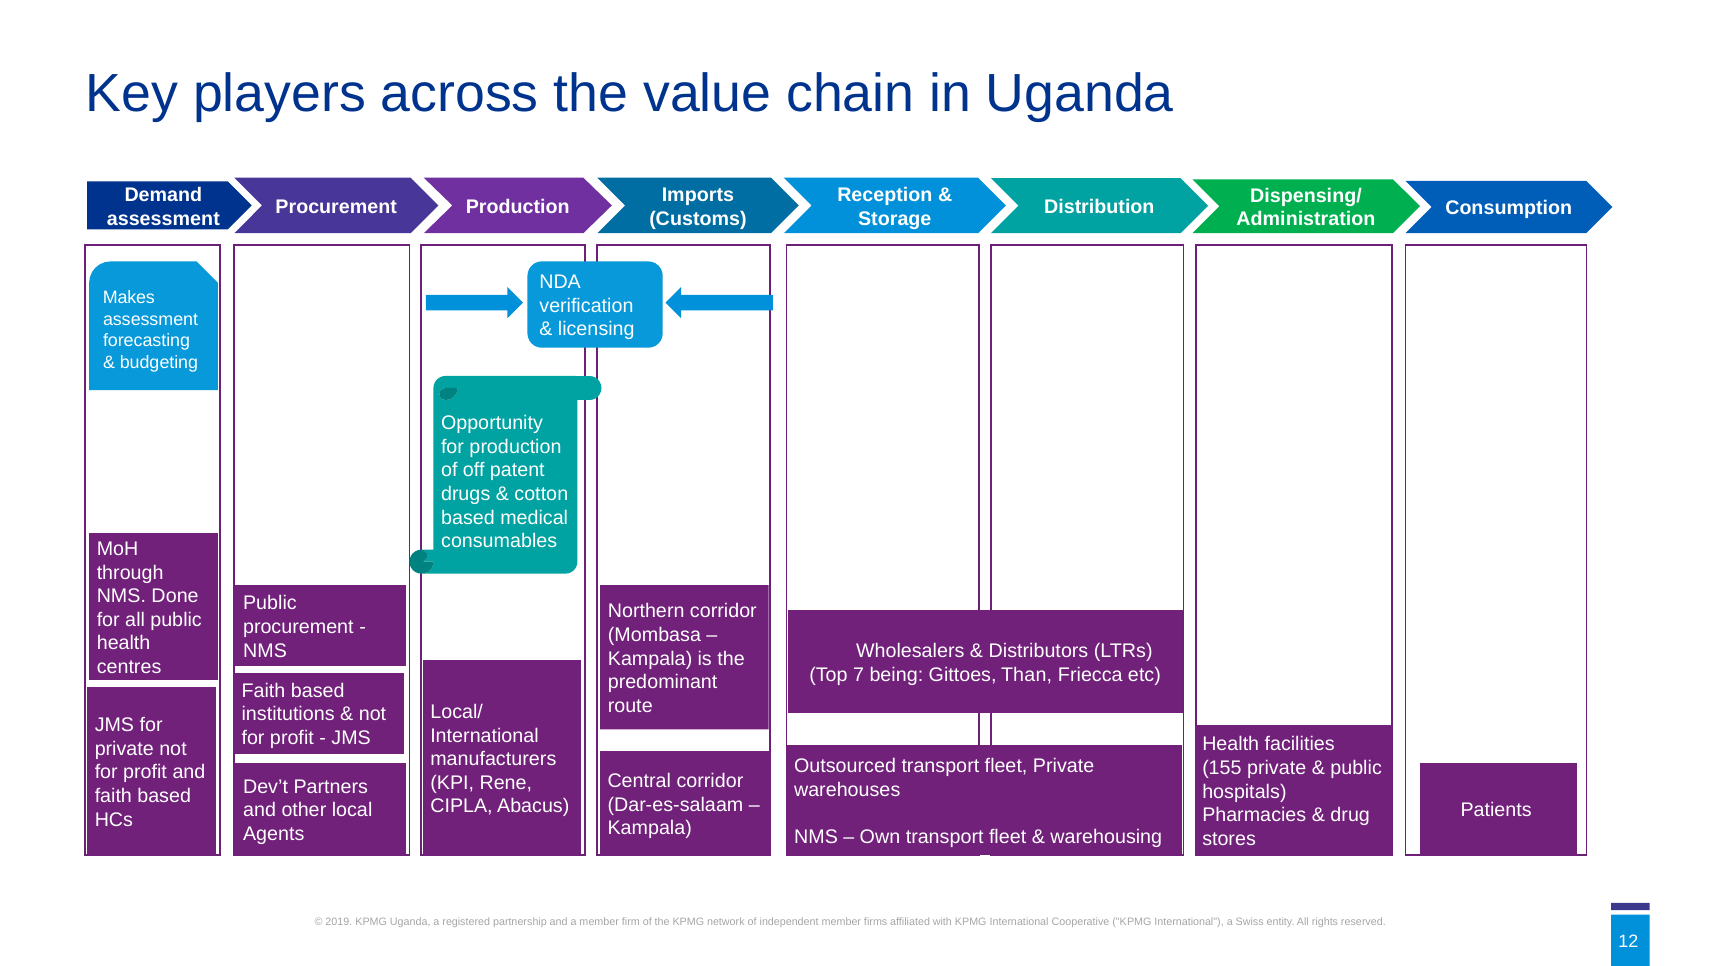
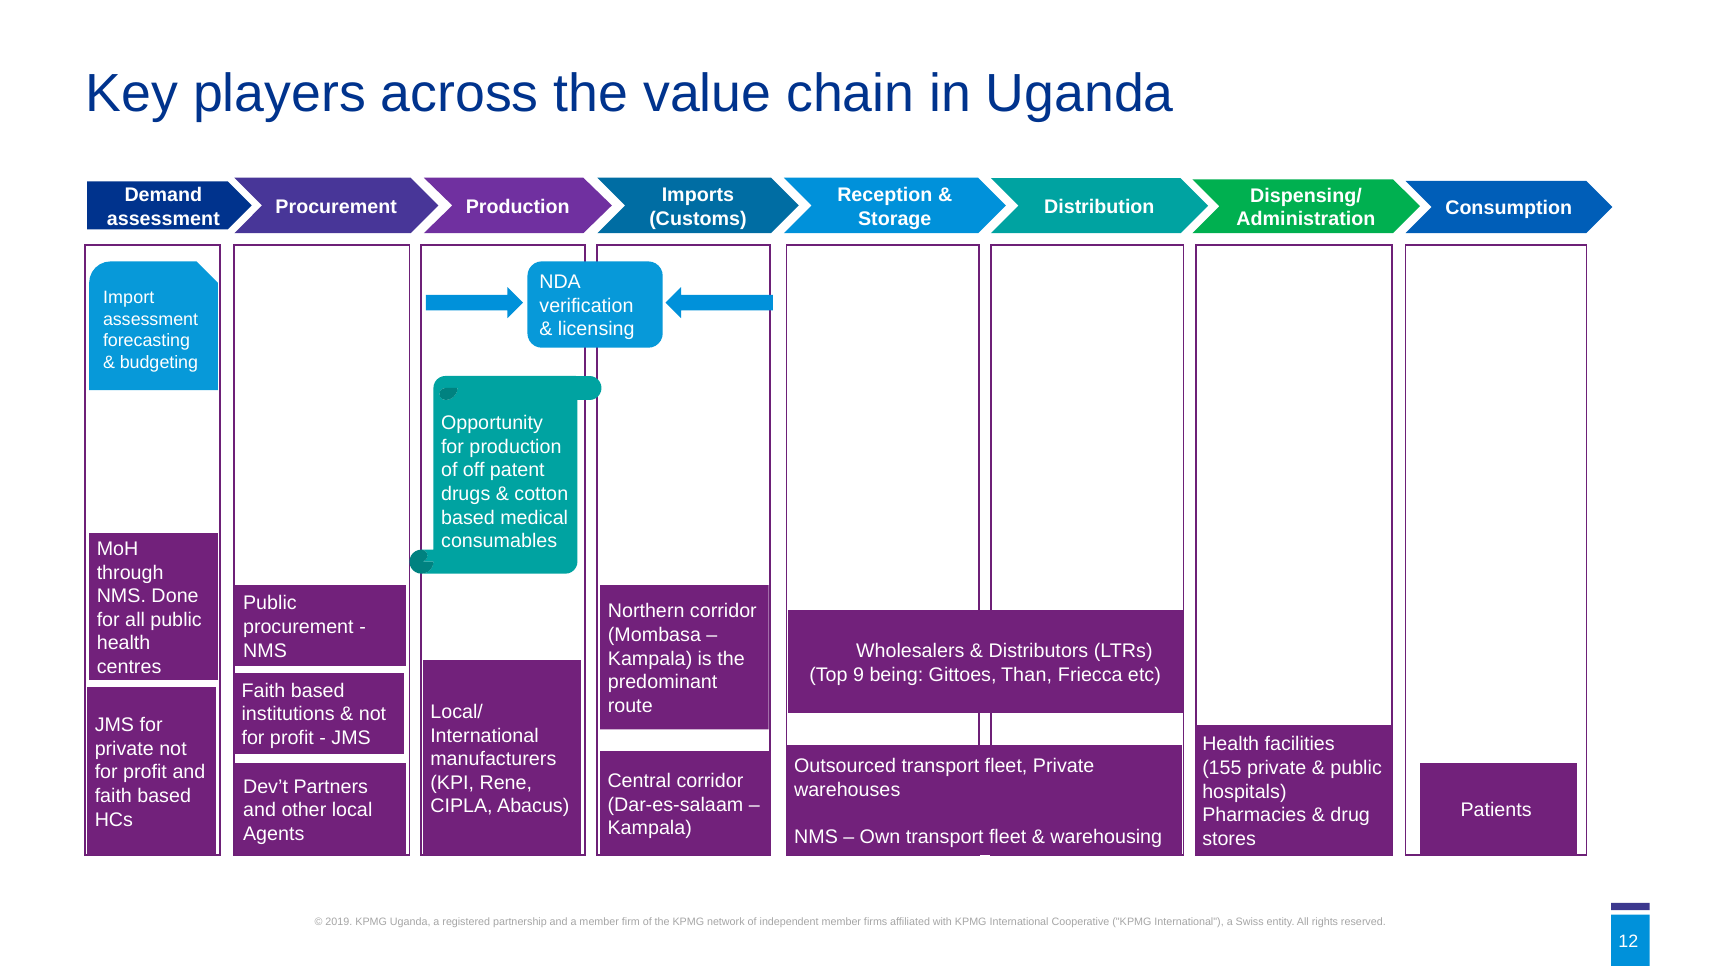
Makes: Makes -> Import (129, 298)
7: 7 -> 9 (859, 675)
